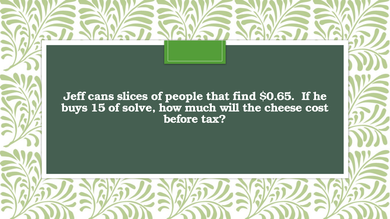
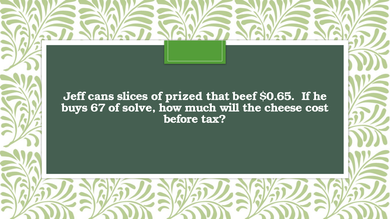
people: people -> prized (184, 97)
find: find -> beef (245, 97)
15: 15 -> 67 (98, 108)
